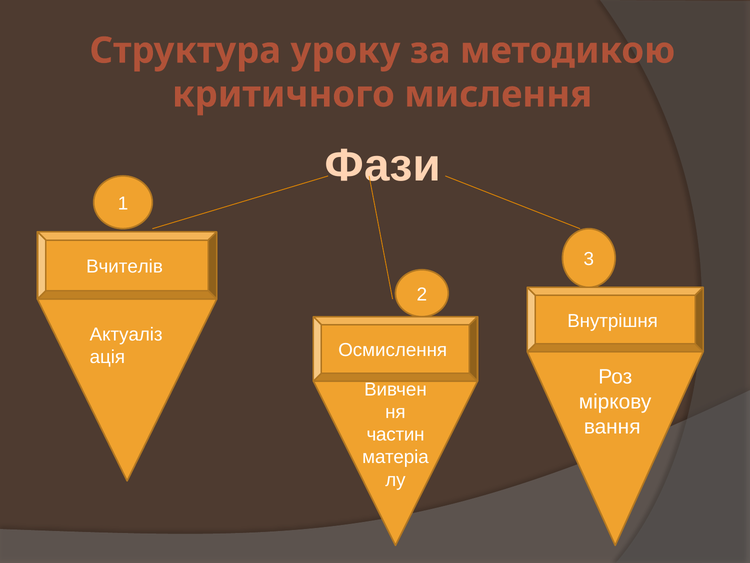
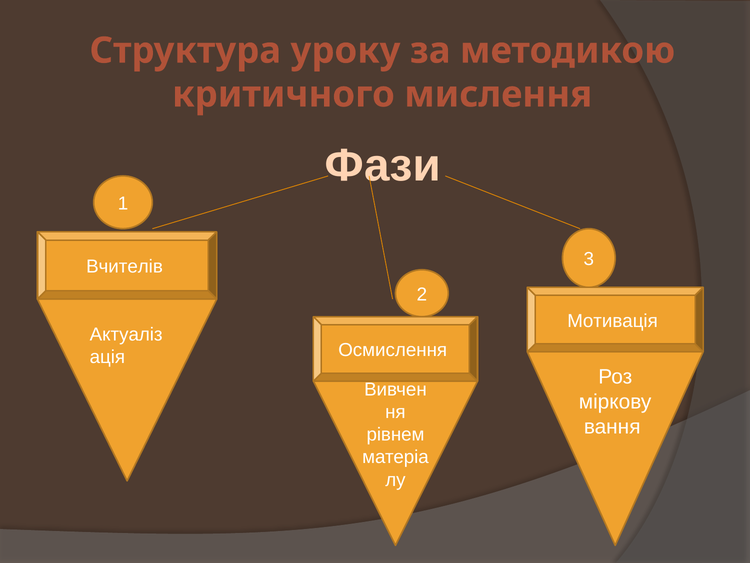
Внутрішня: Внутрішня -> Мотивація (613, 321)
частин: частин -> рівнем (395, 434)
